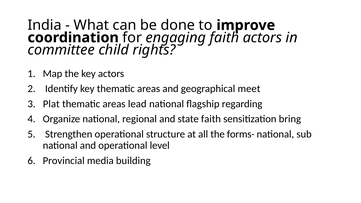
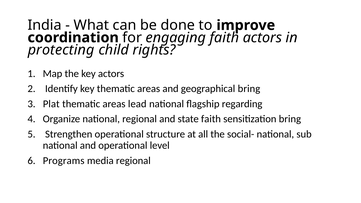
committee: committee -> protecting (61, 50)
geographical meet: meet -> bring (249, 89)
forms-: forms- -> social- (241, 134)
Provincial: Provincial -> Programs (64, 161)
media building: building -> regional (133, 161)
